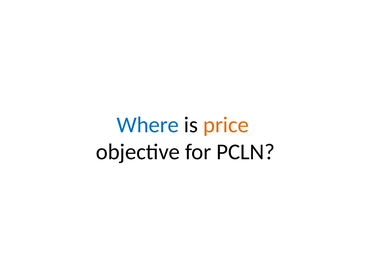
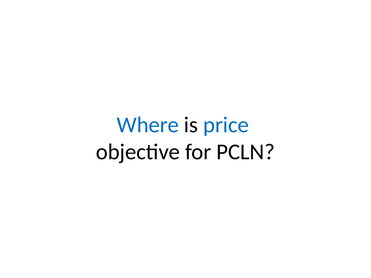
price colour: orange -> blue (226, 125)
